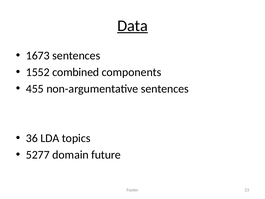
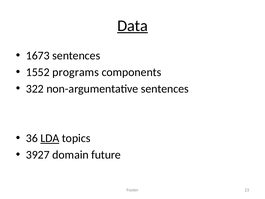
combined: combined -> programs (76, 72)
455: 455 -> 322 (35, 89)
LDA underline: none -> present (50, 138)
5277: 5277 -> 3927 (38, 155)
